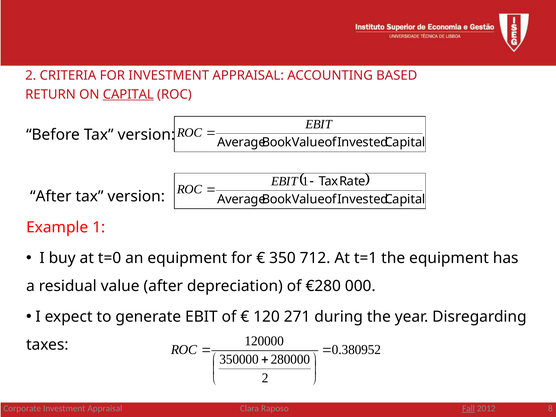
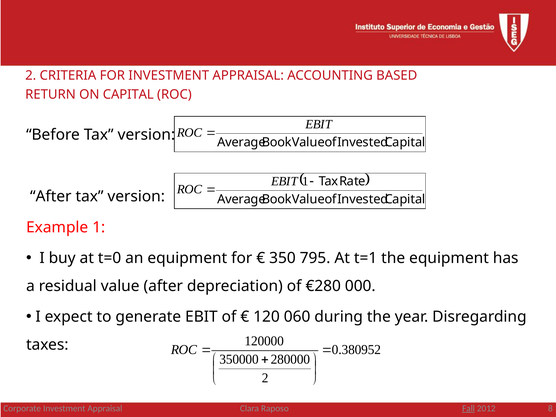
CAPITAL underline: present -> none (128, 94)
712: 712 -> 795 (315, 258)
271: 271 -> 060 (297, 317)
